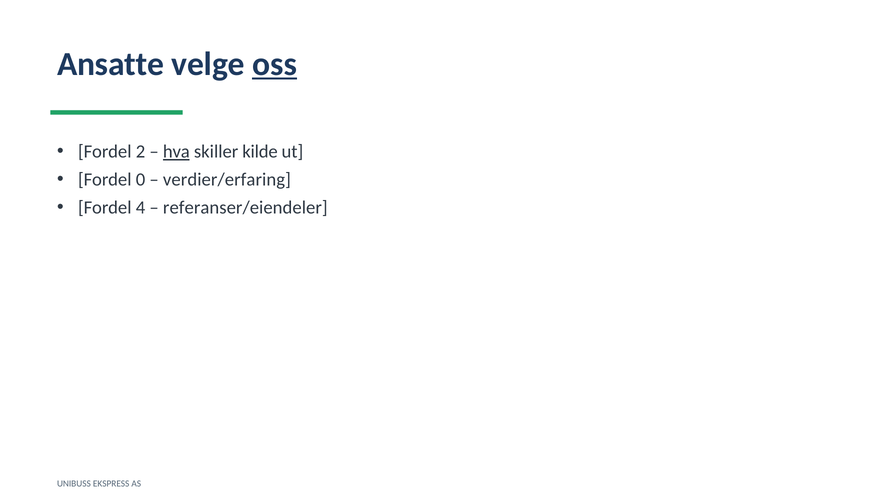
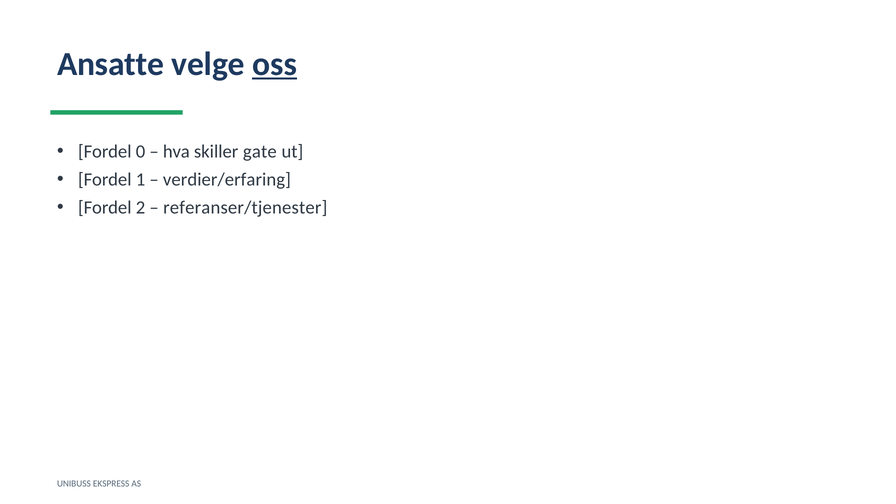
2: 2 -> 0 (141, 152)
hva underline: present -> none (176, 152)
kilde: kilde -> gate (260, 152)
0: 0 -> 1 (141, 180)
4: 4 -> 2 (141, 208)
referanser/eiendeler: referanser/eiendeler -> referanser/tjenester (245, 208)
